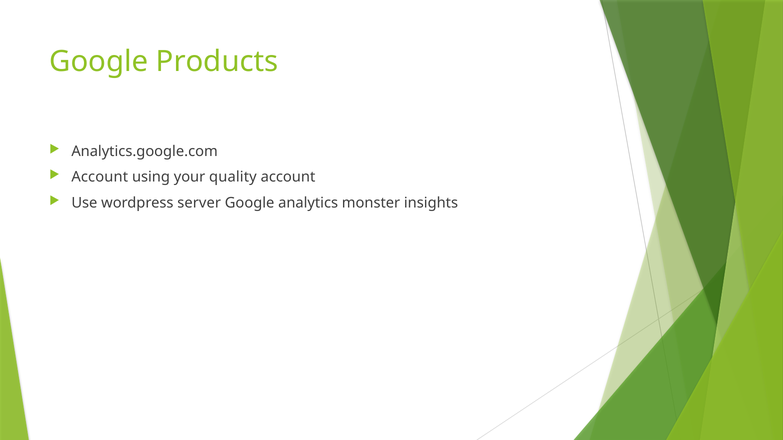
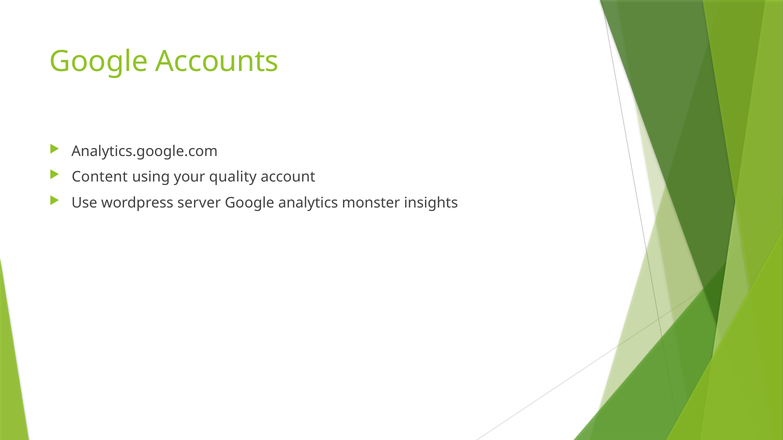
Products: Products -> Accounts (217, 62)
Account: Account -> Content (100, 177)
